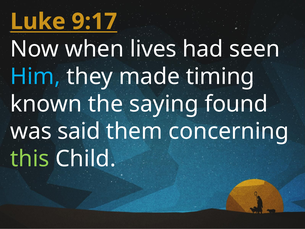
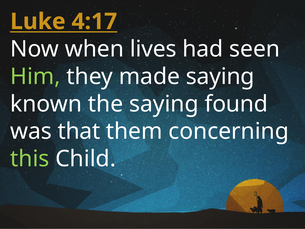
9:17: 9:17 -> 4:17 (94, 21)
Him colour: light blue -> light green (35, 76)
made timing: timing -> saying (220, 76)
said: said -> that (79, 131)
